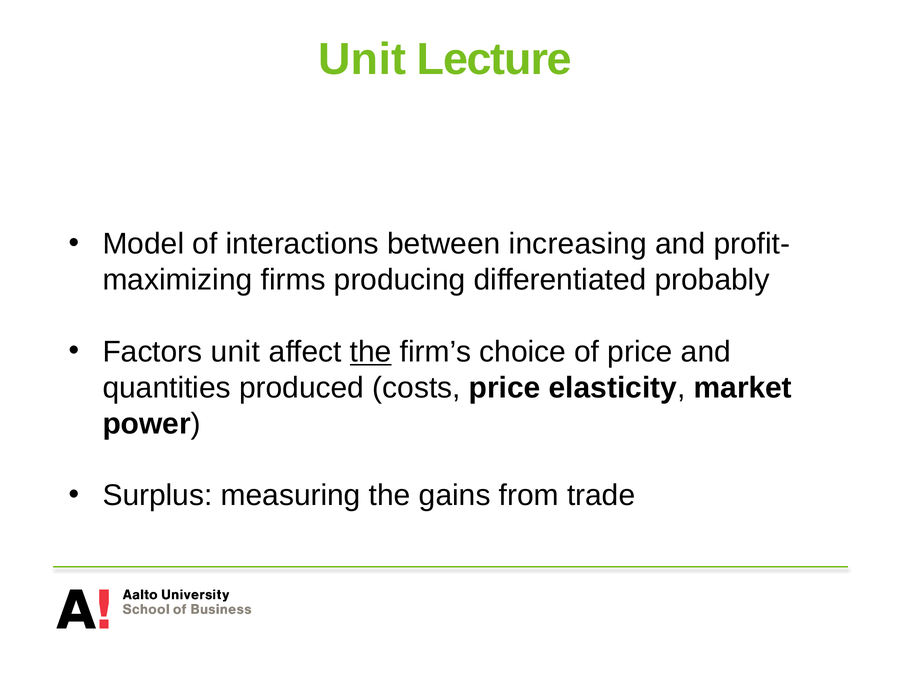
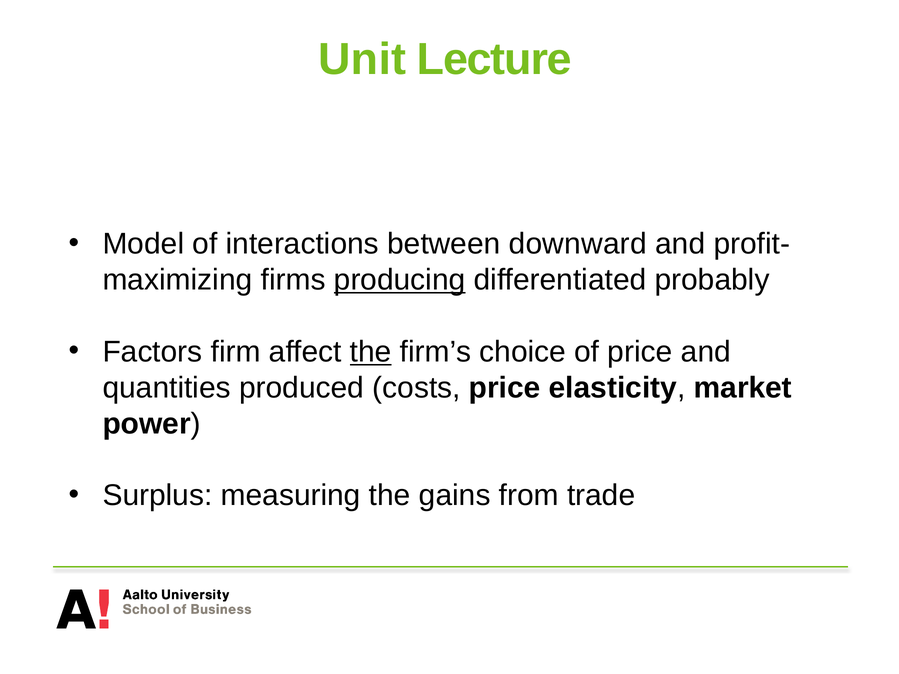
increasing: increasing -> downward (578, 244)
producing underline: none -> present (400, 280)
Factors unit: unit -> firm (236, 352)
